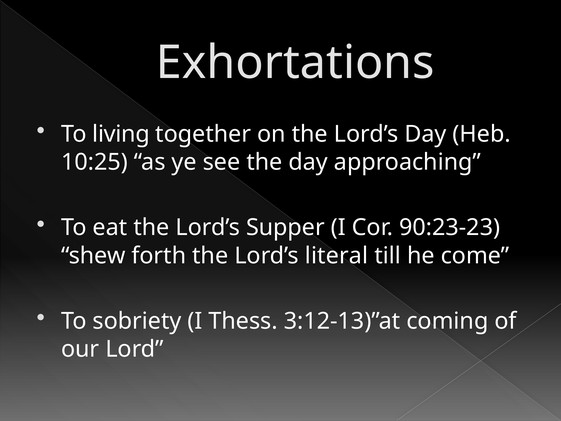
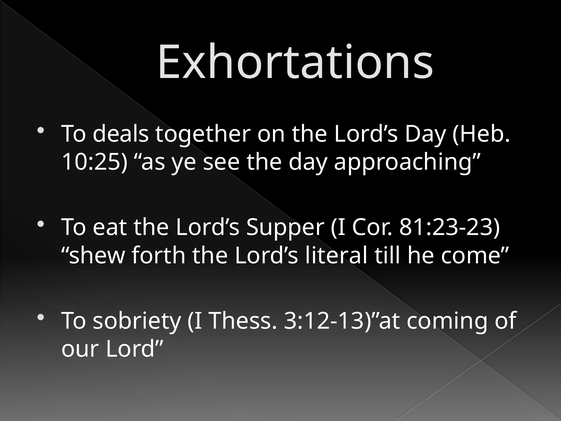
living: living -> deals (121, 134)
90:23-23: 90:23-23 -> 81:23-23 (450, 227)
